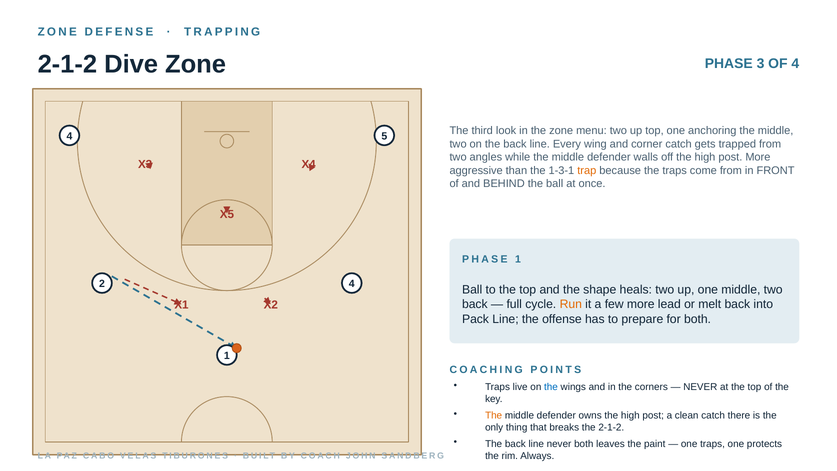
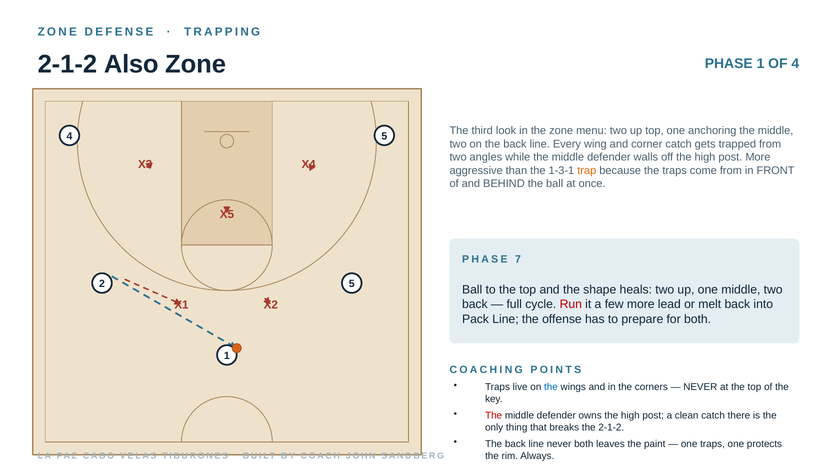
Dive: Dive -> Also (131, 65)
PHASE 3: 3 -> 1 (761, 64)
PHASE 1: 1 -> 7 (518, 259)
2 4: 4 -> 5 (352, 284)
Run colour: orange -> red (571, 304)
The colour: orange -> red (494, 415)
